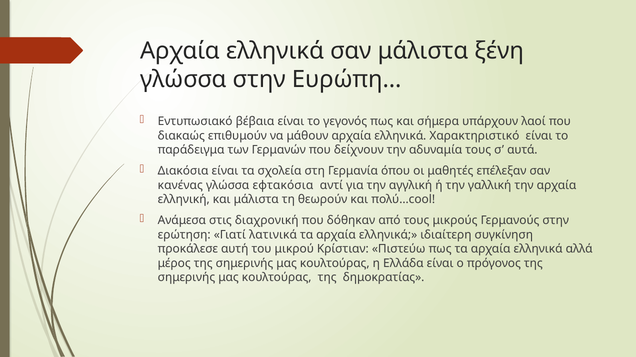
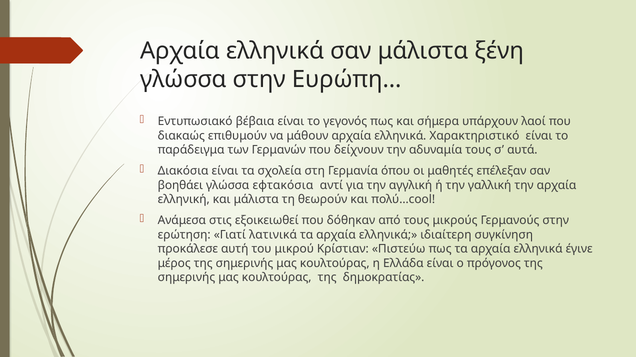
κανένας: κανένας -> βοηθάει (180, 186)
διαχρονική: διαχρονική -> εξοικειωθεί (267, 221)
αλλά: αλλά -> έγινε (579, 249)
